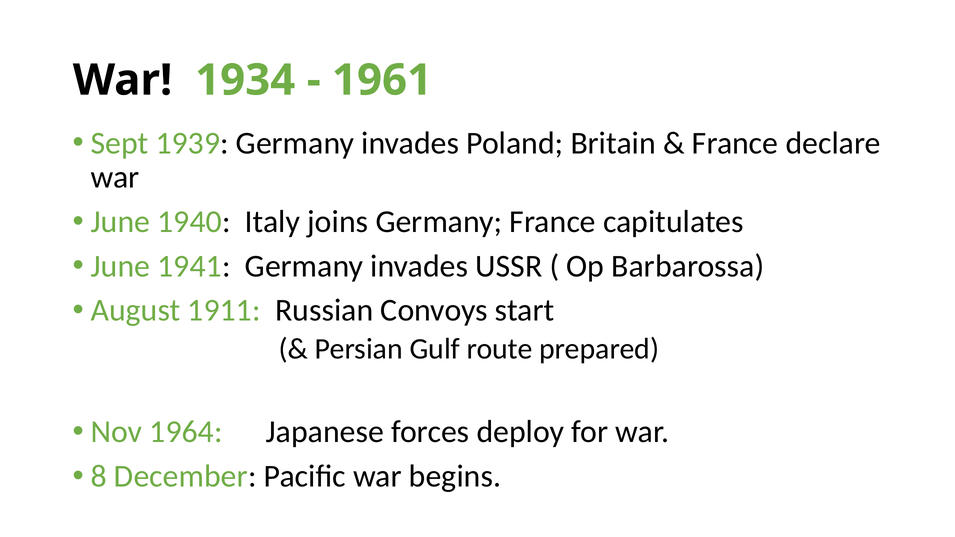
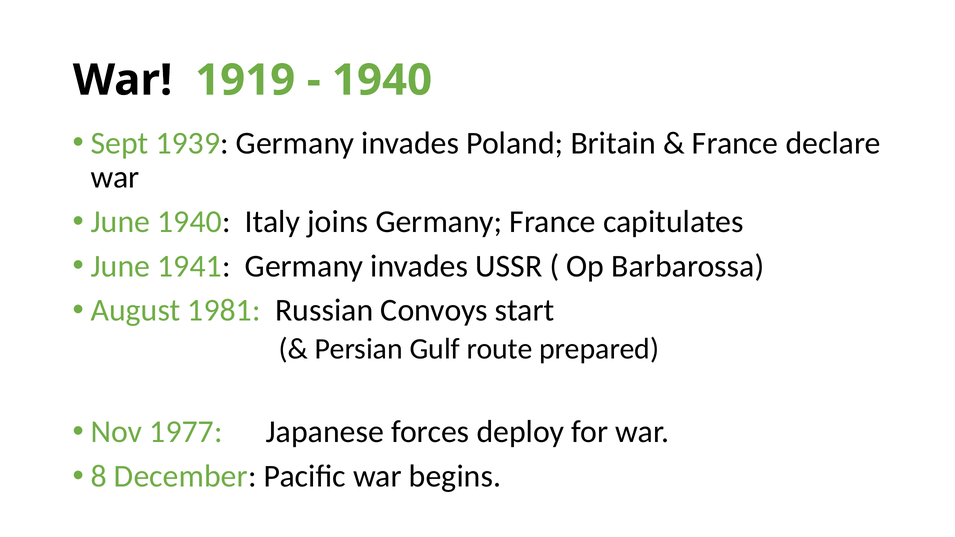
1934: 1934 -> 1919 (245, 80)
1961: 1961 -> 1940 (382, 80)
1911: 1911 -> 1981 (224, 311)
1964: 1964 -> 1977 (186, 432)
